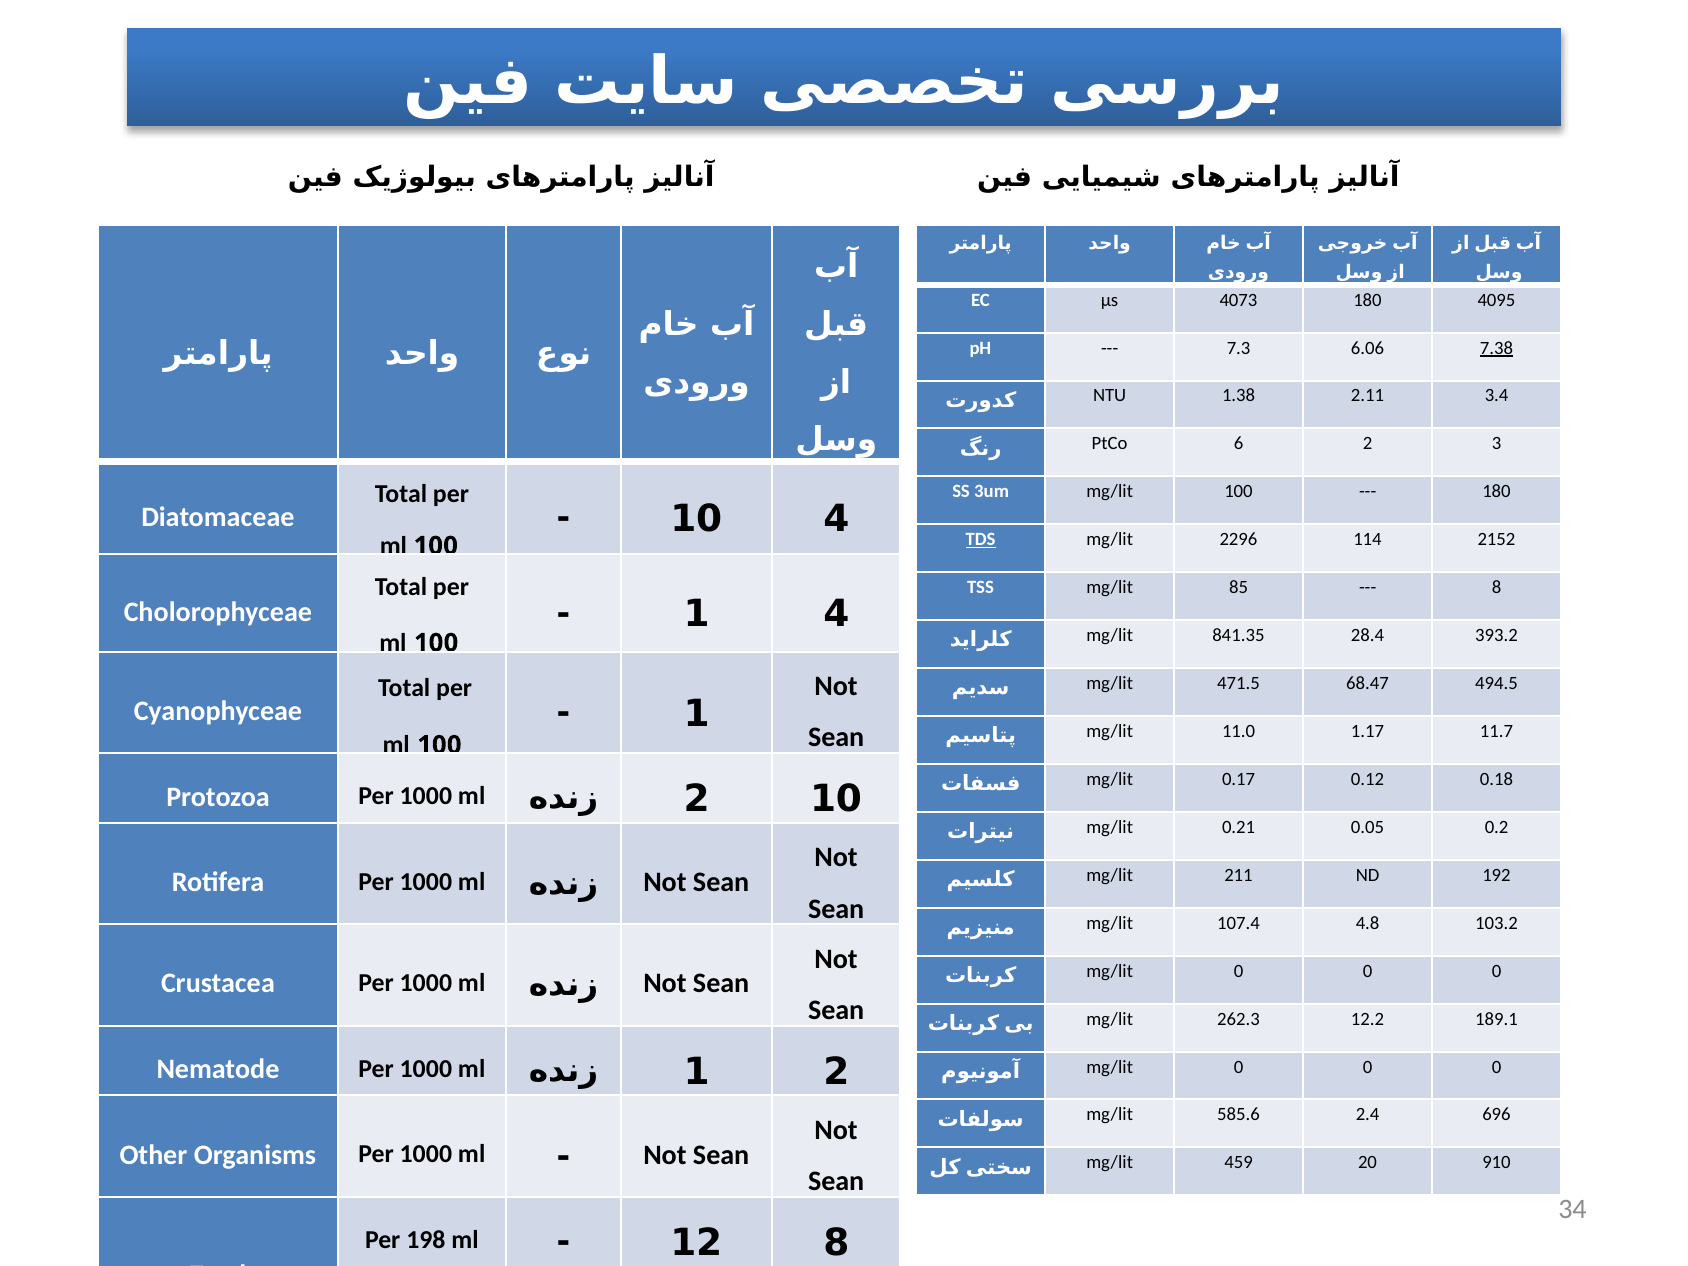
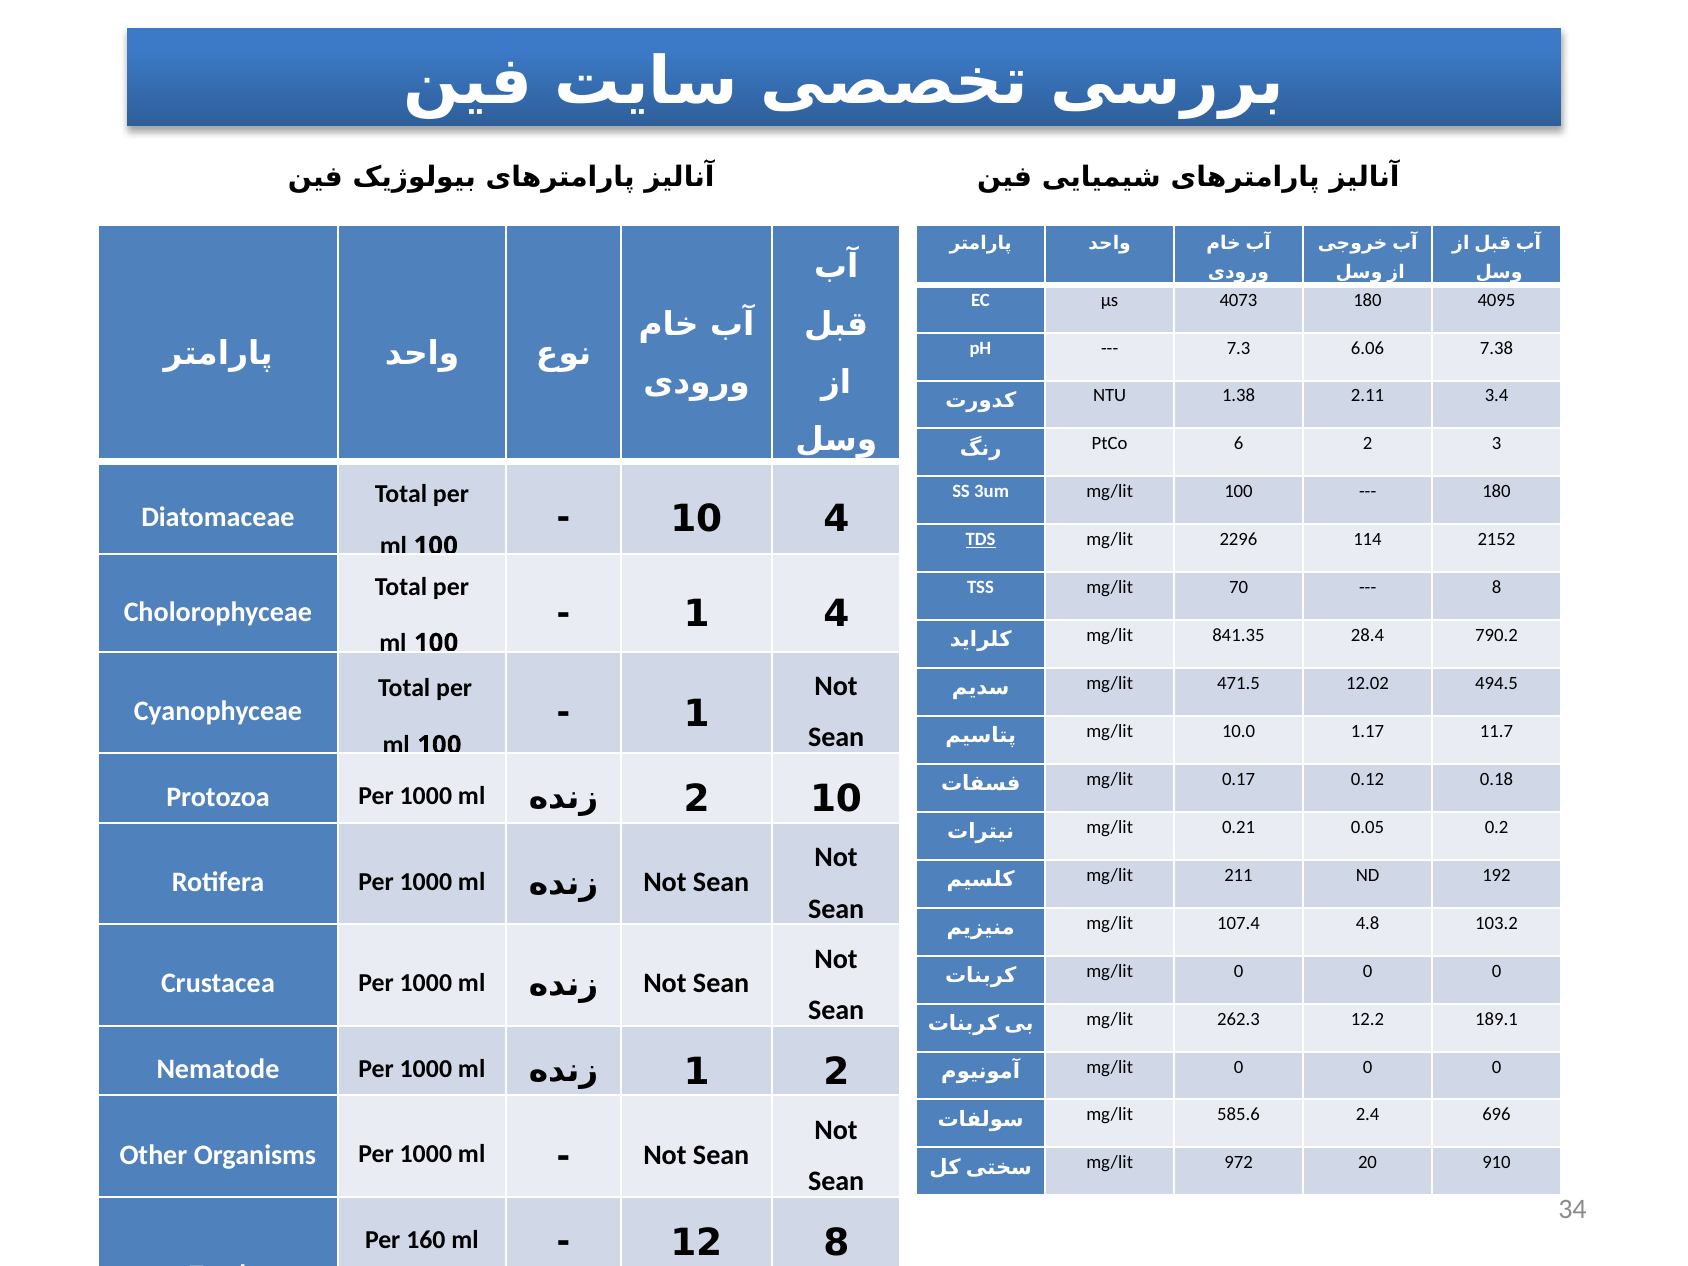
7.38 underline: present -> none (1497, 348)
85: 85 -> 70 (1239, 588)
393.2: 393.2 -> 790.2 (1497, 635)
68.47: 68.47 -> 12.02 (1368, 683)
11.0: 11.0 -> 10.0 (1239, 731)
459: 459 -> 972 (1239, 1163)
198: 198 -> 160 (426, 1240)
